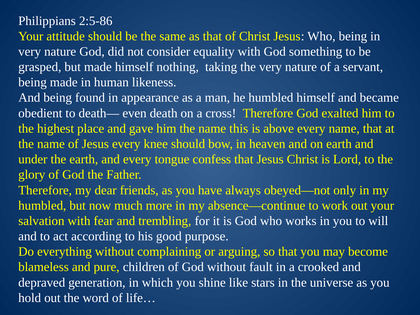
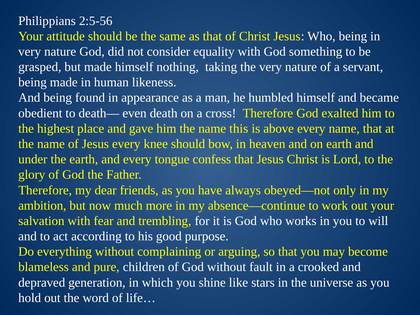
2:5-86: 2:5-86 -> 2:5-56 (96, 21)
humbled: humbled -> ambition (42, 206)
